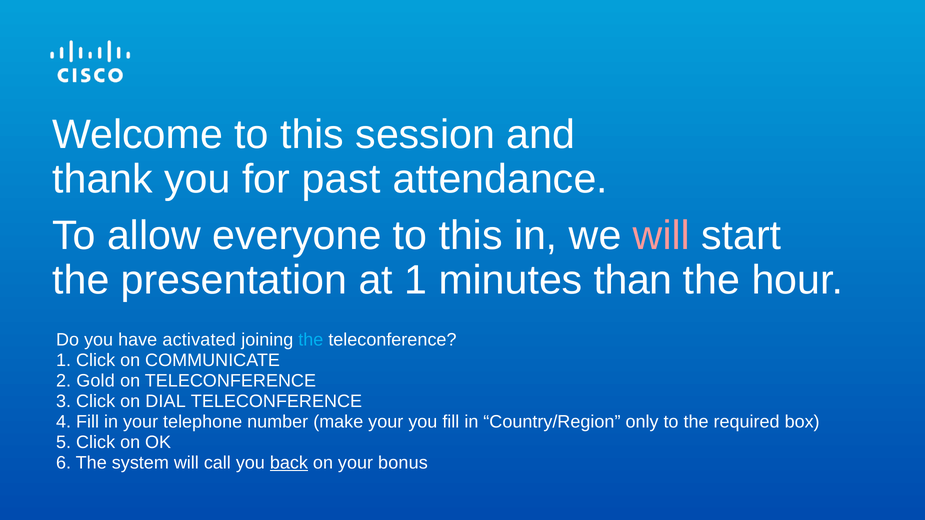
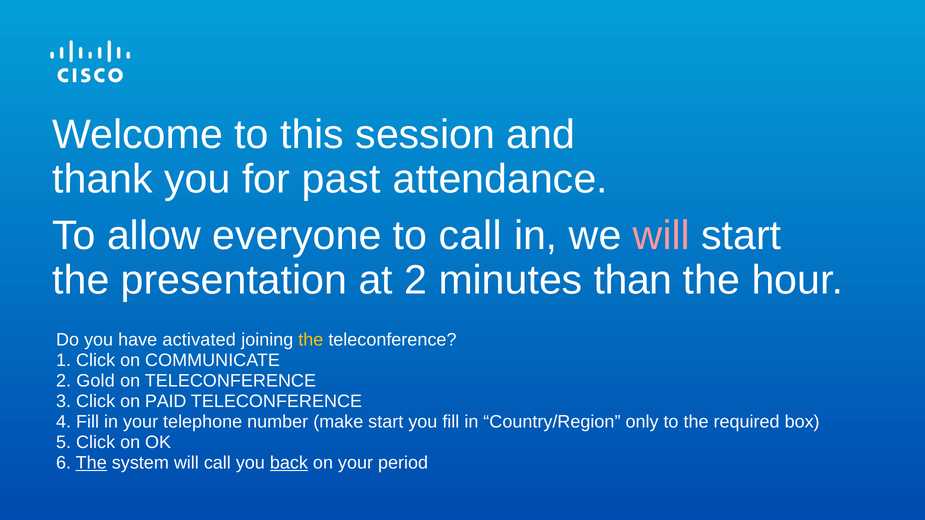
everyone to this: this -> call (470, 236)
at 1: 1 -> 2 (416, 281)
the colour: light blue -> yellow (311, 340)
DIAL: DIAL -> PAID (166, 402)
make your: your -> start (386, 422)
The underline: none -> present (91, 463)
bonus: bonus -> period (403, 463)
